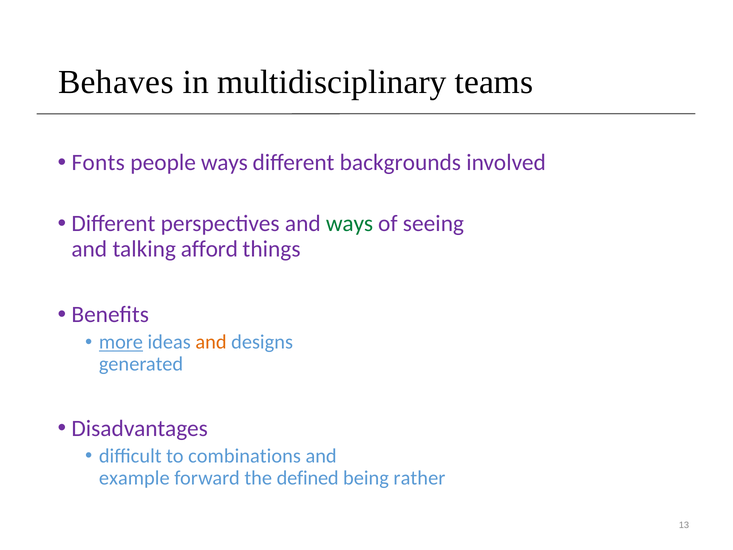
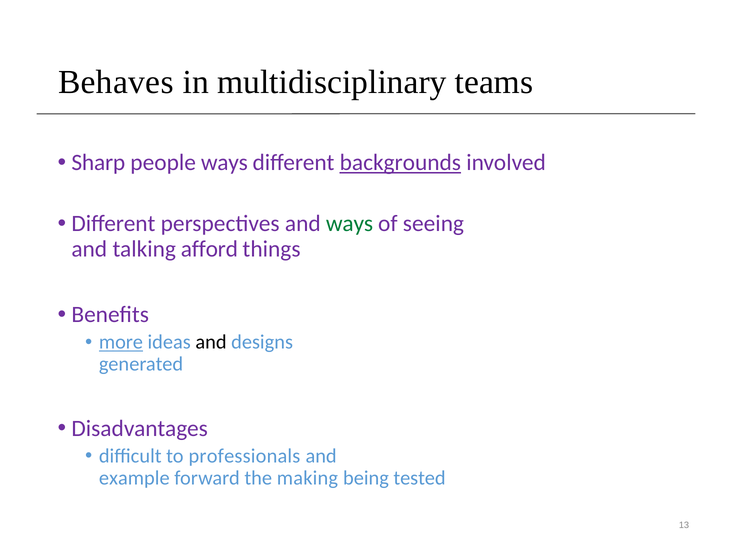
Fonts: Fonts -> Sharp (98, 163)
backgrounds underline: none -> present (400, 163)
and colour: orange -> black (211, 342)
combinations: combinations -> professionals (244, 456)
defined: defined -> making (307, 478)
rather: rather -> tested (420, 478)
